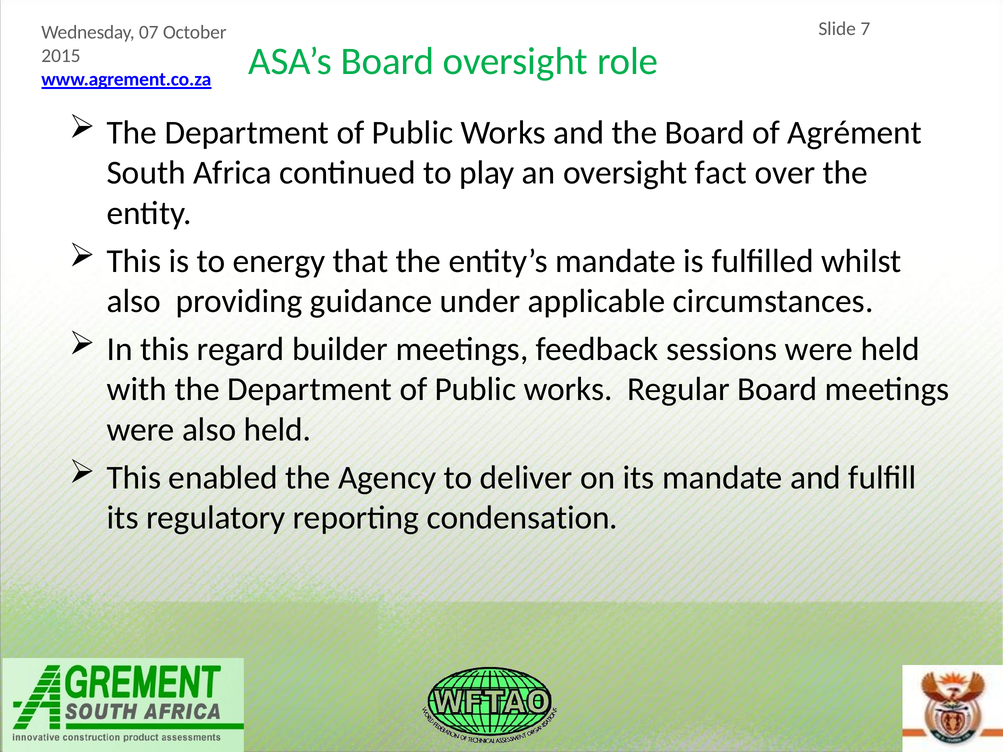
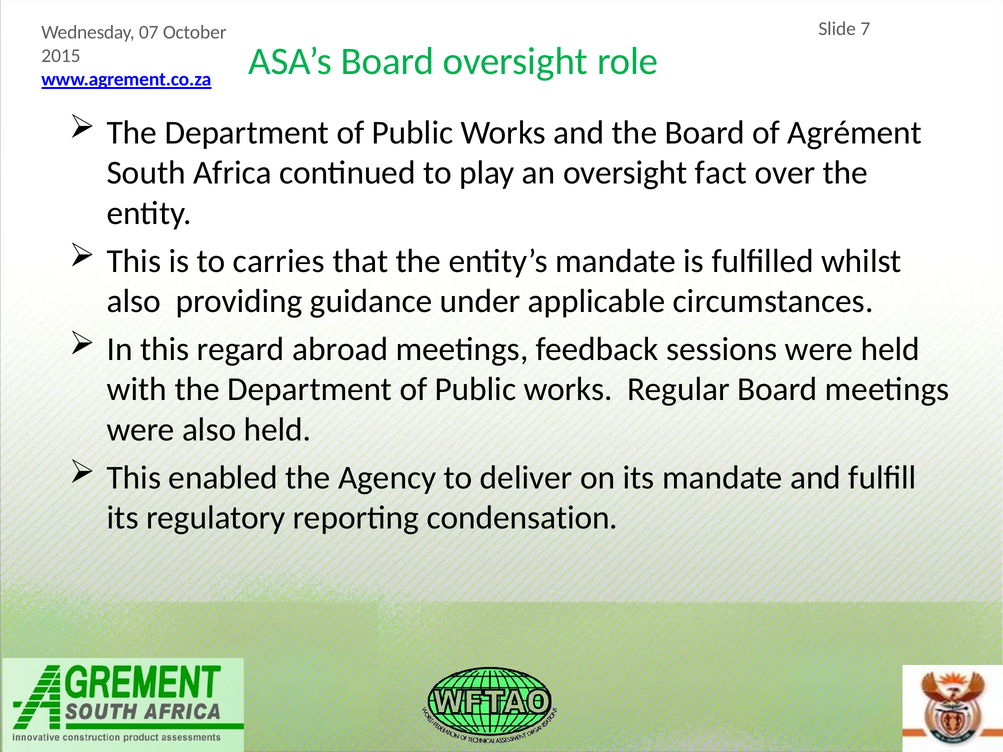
energy: energy -> carries (279, 261)
builder: builder -> abroad (340, 349)
